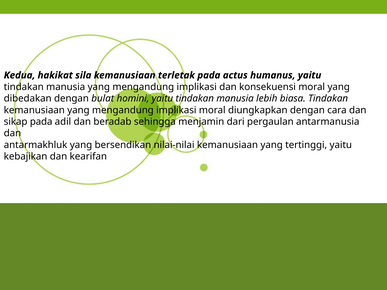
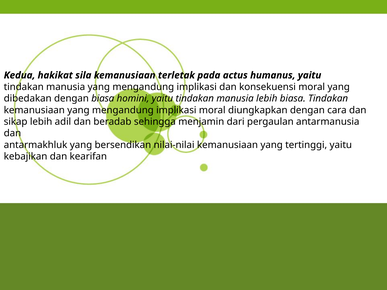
dengan bulat: bulat -> biasa (103, 99)
sikap pada: pada -> lebih (41, 122)
